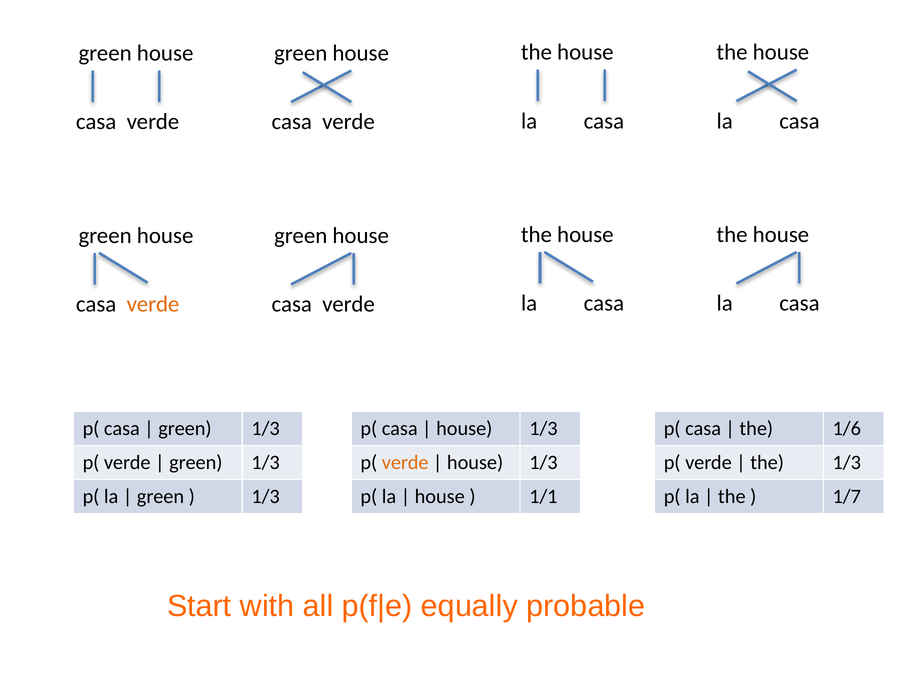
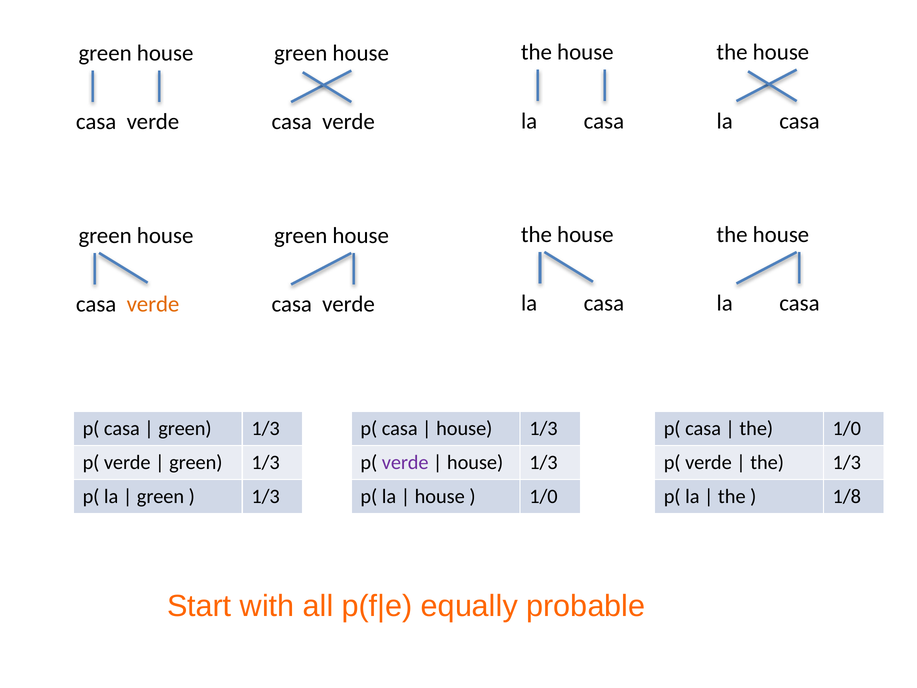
the 1/6: 1/6 -> 1/0 (847, 428)
verde colour: orange -> purple (405, 462)
1/1: 1/1 -> 1/0 (543, 497)
1/7: 1/7 -> 1/8 (847, 497)
